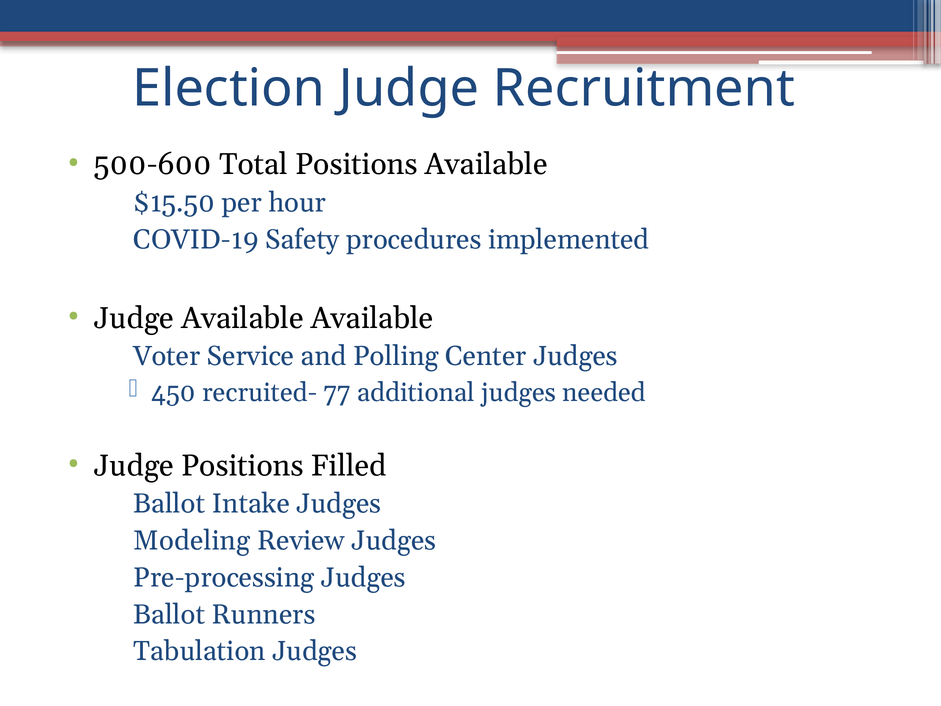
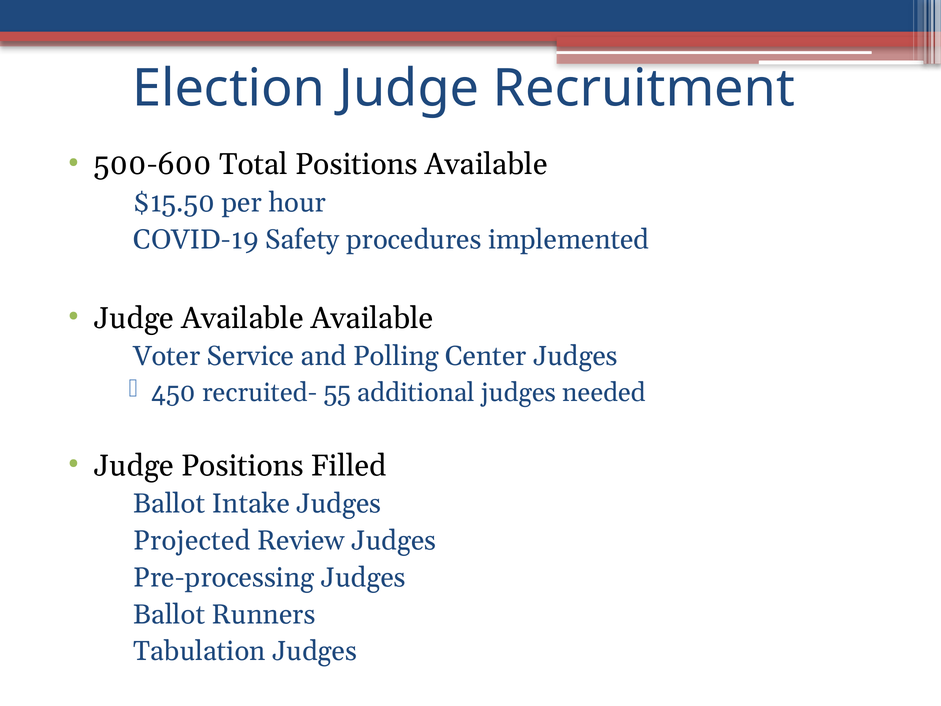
77: 77 -> 55 (337, 392)
Modeling: Modeling -> Projected (192, 541)
